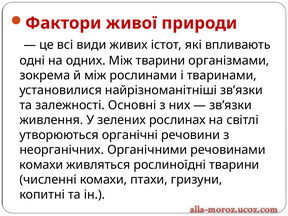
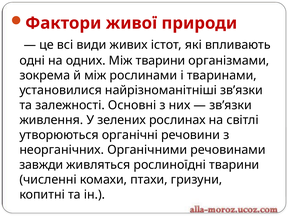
комахи: комахи -> завжди (41, 165)
